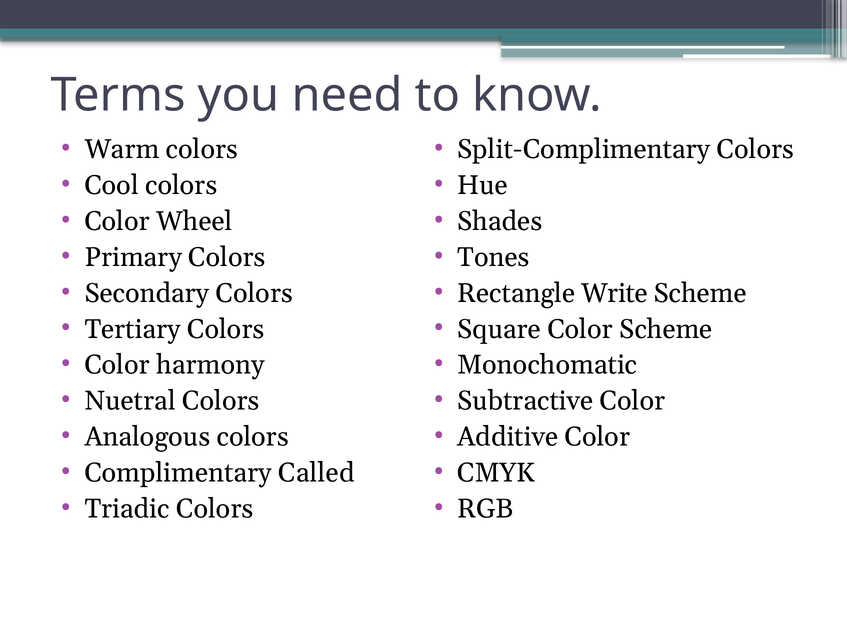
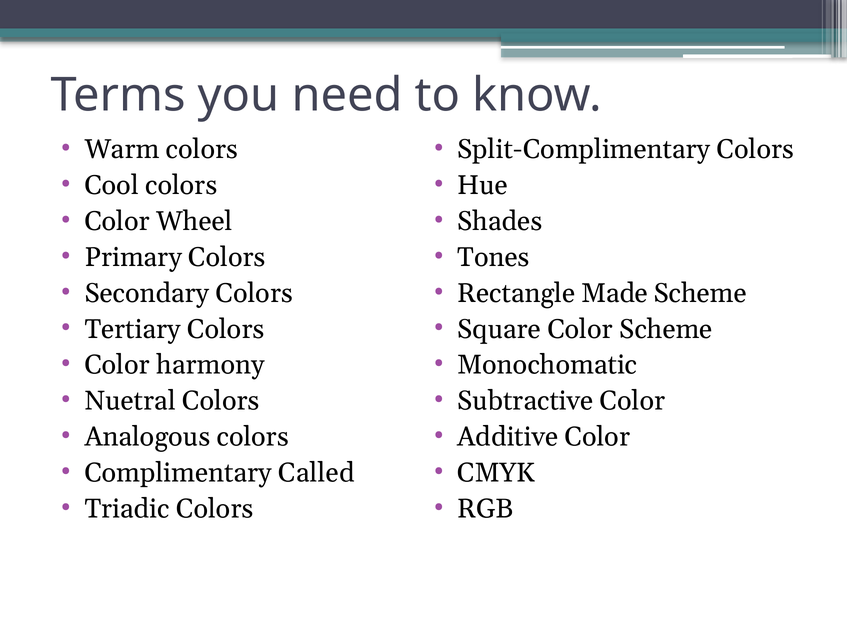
Write: Write -> Made (615, 293)
